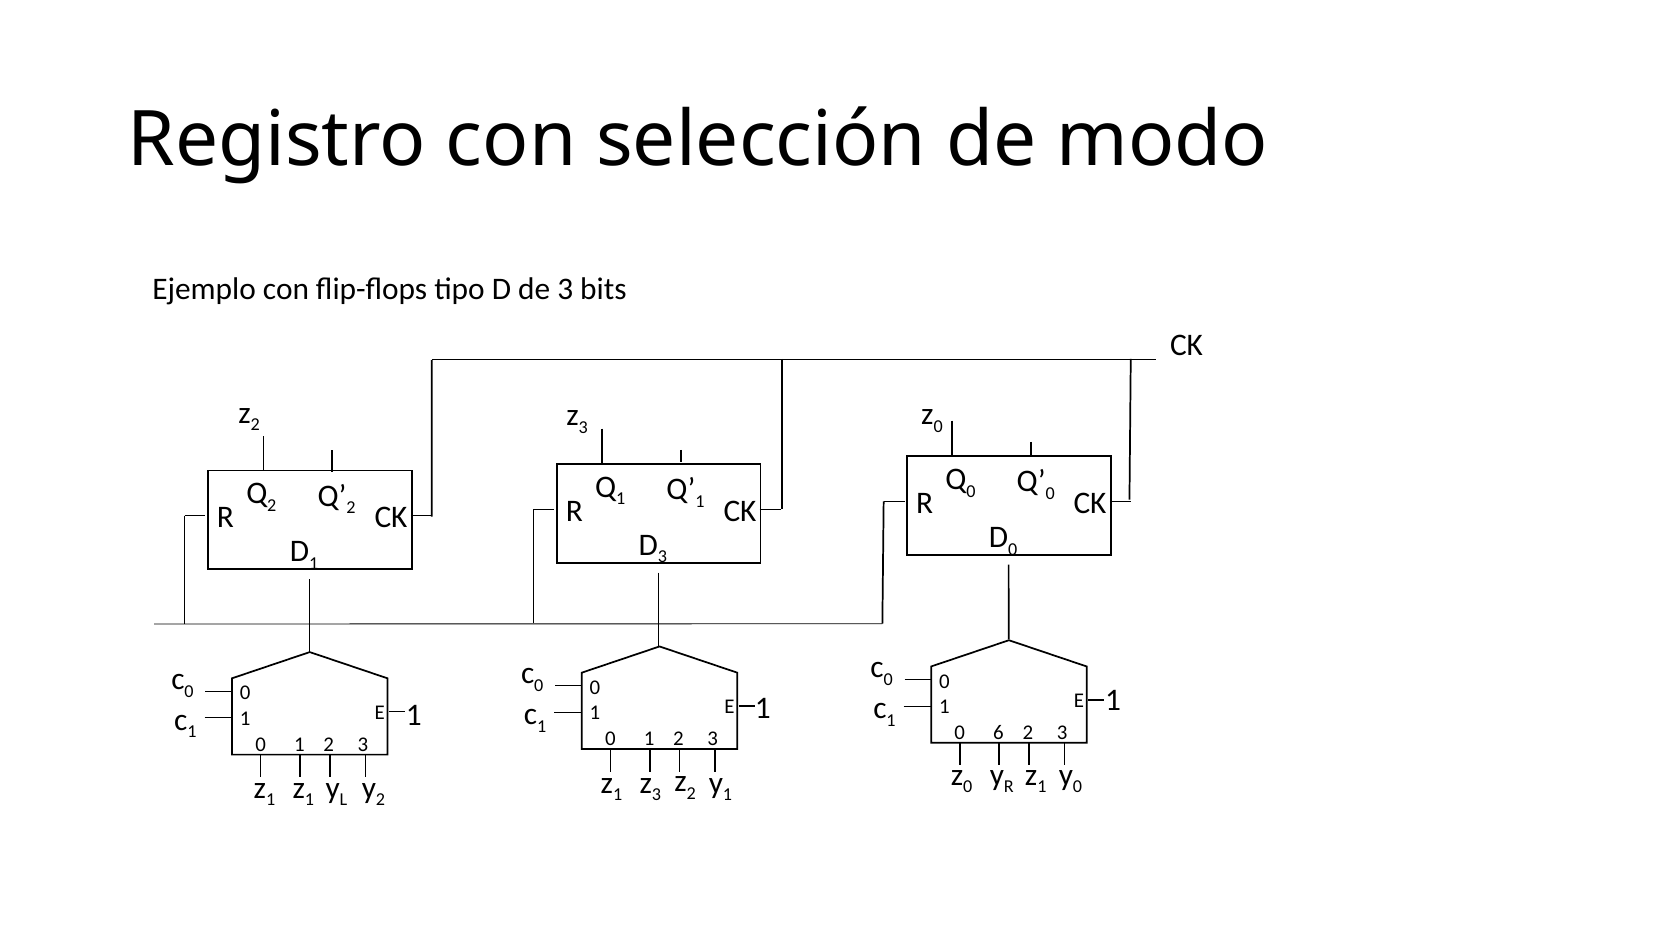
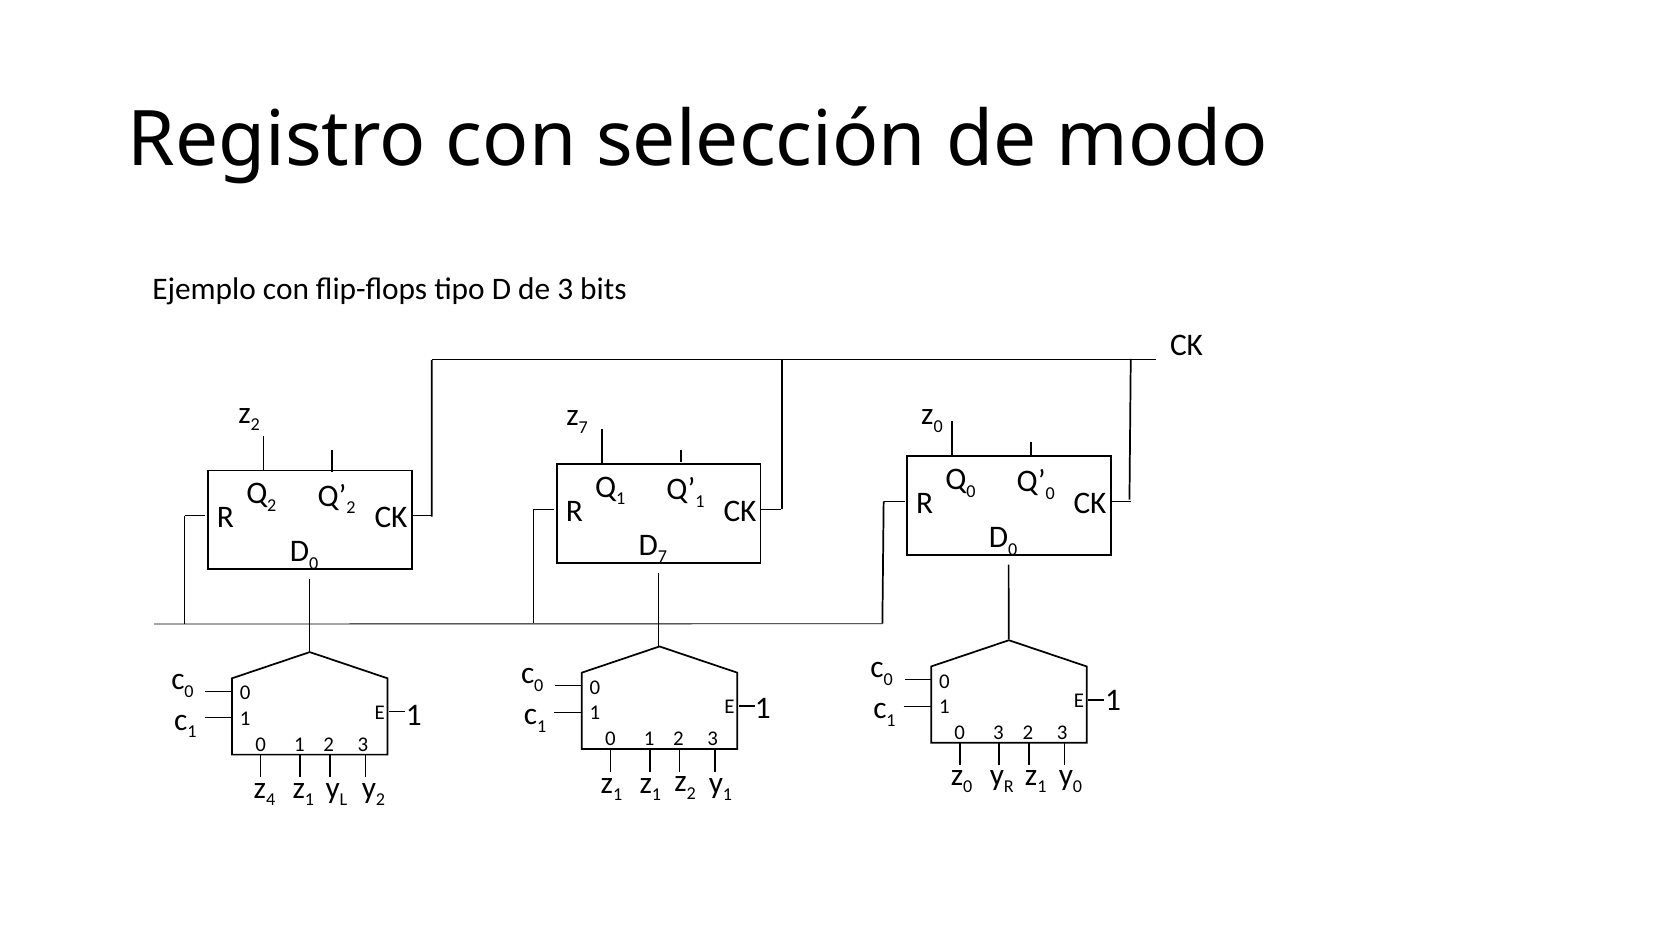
3: 3 -> 7 (583, 427)
D 3: 3 -> 7 (662, 557)
1: 1 -> 0 (314, 563)
0 6: 6 -> 3 (998, 732)
3: 3 -> 1 (657, 794)
1: 1 -> 4 (271, 799)
